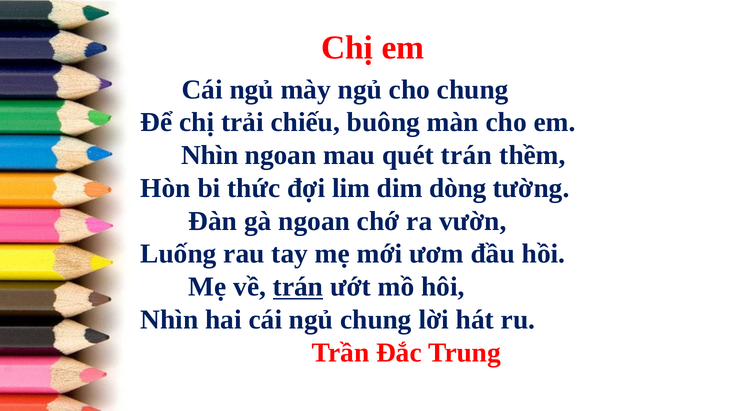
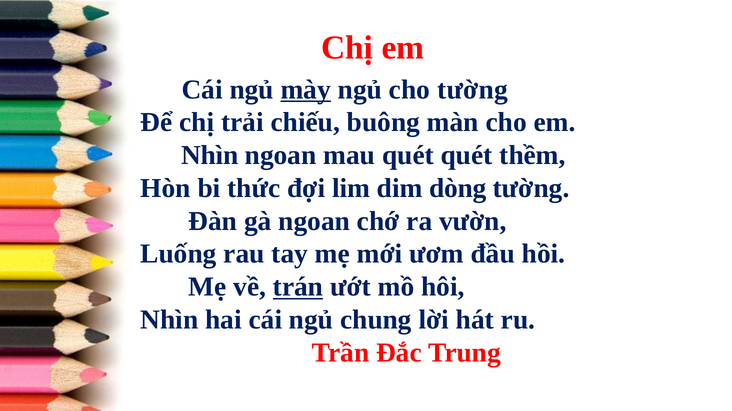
mày underline: none -> present (306, 90)
cho chung: chung -> tường (473, 90)
quét trán: trán -> quét (467, 156)
